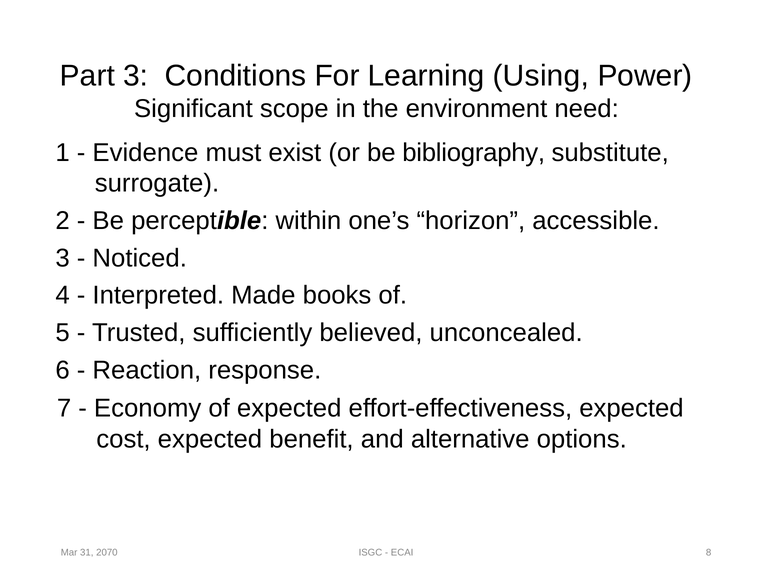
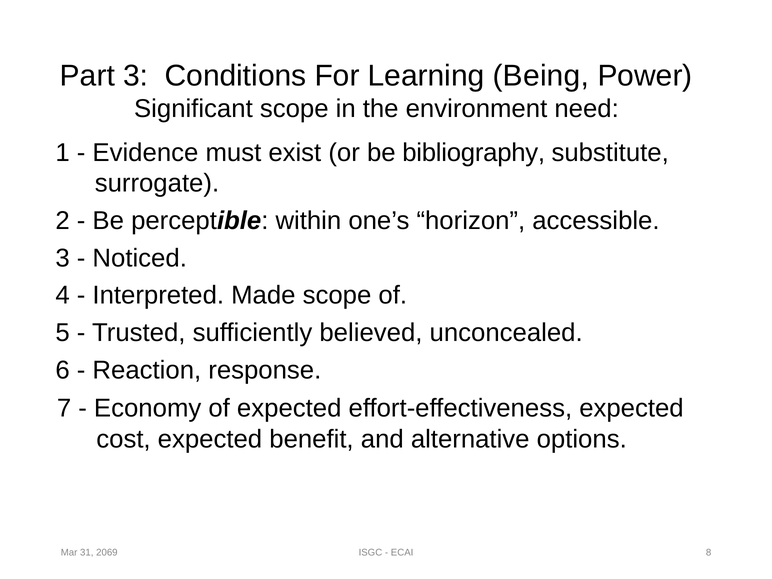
Using: Using -> Being (541, 76)
Made books: books -> scope (337, 295)
2070: 2070 -> 2069 (107, 553)
